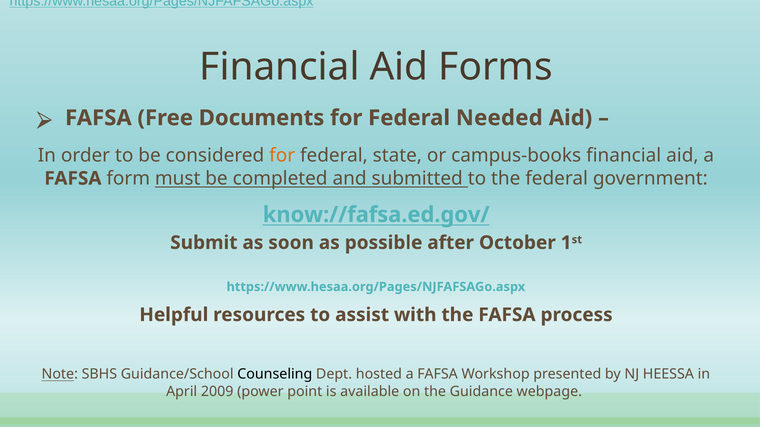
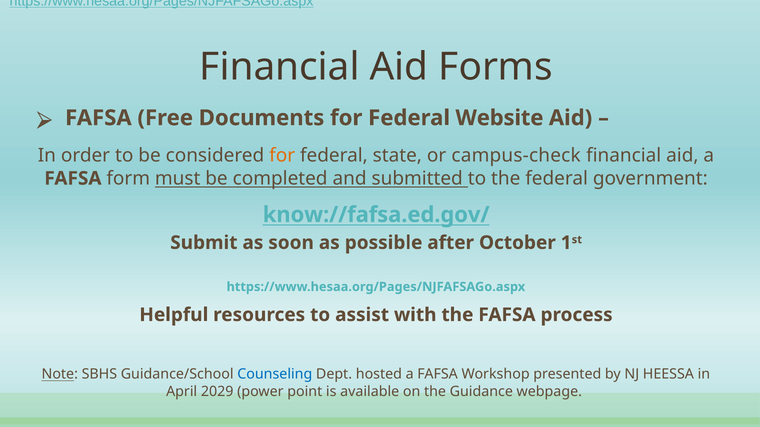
Needed: Needed -> Website (499, 118)
campus-books: campus-books -> campus-check (516, 156)
Counseling colour: black -> blue (275, 375)
2009: 2009 -> 2029 (217, 392)
